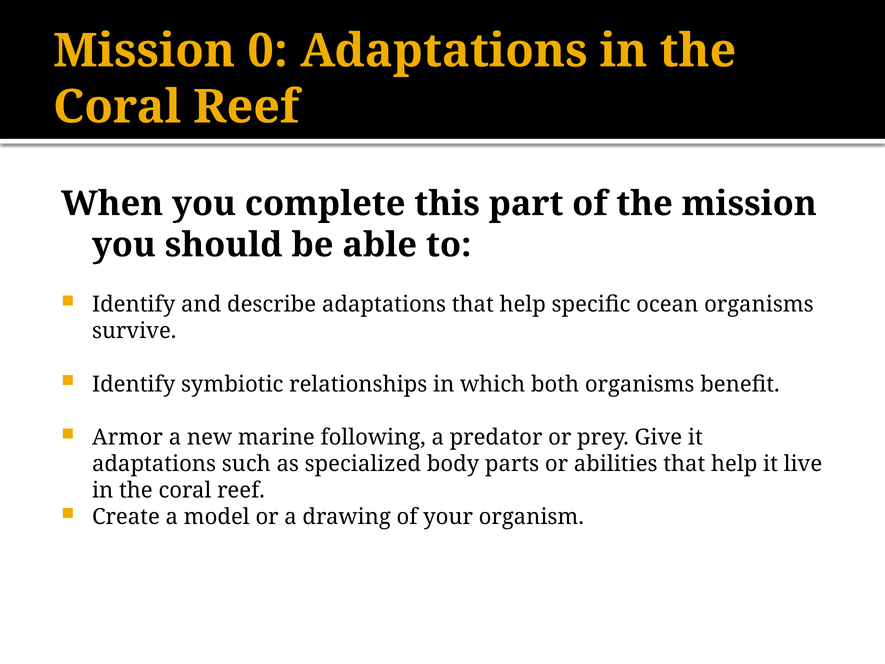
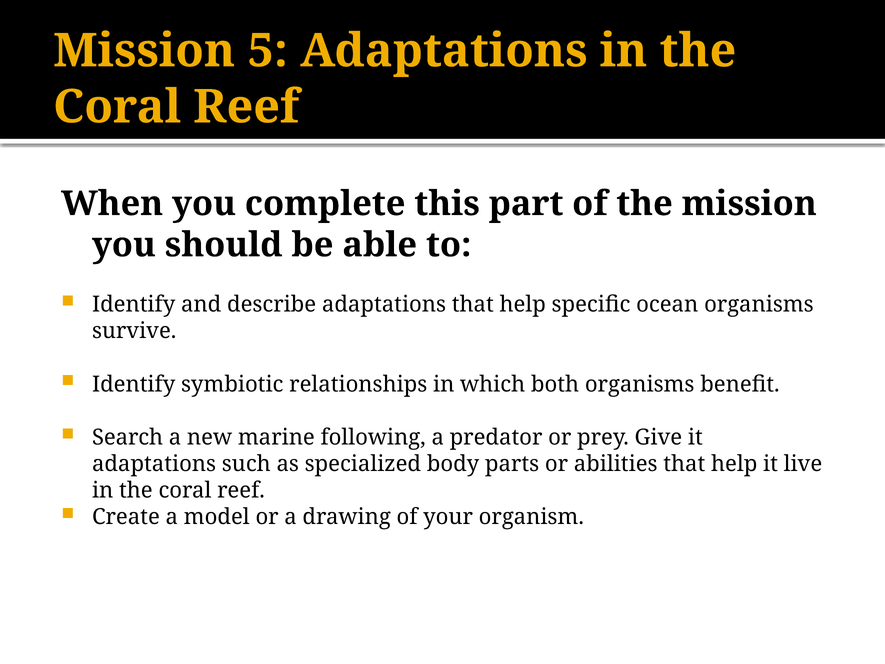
0: 0 -> 5 (268, 51)
Armor: Armor -> Search (128, 437)
